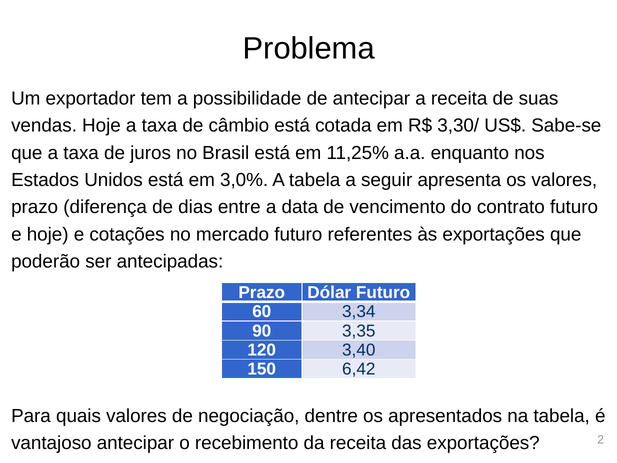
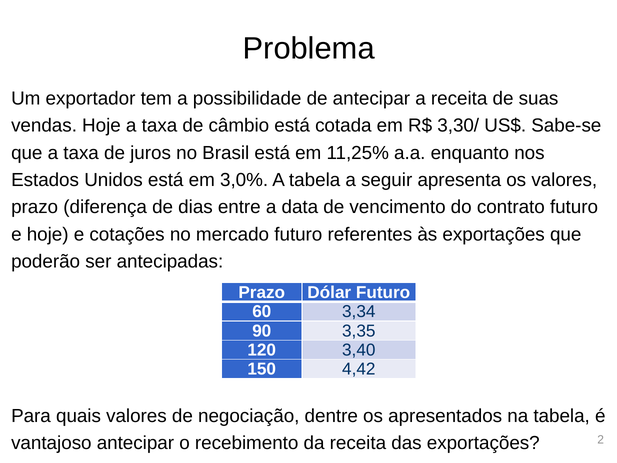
6,42: 6,42 -> 4,42 (359, 369)
